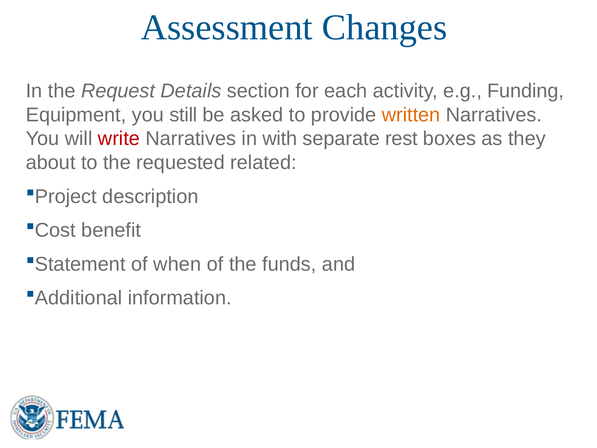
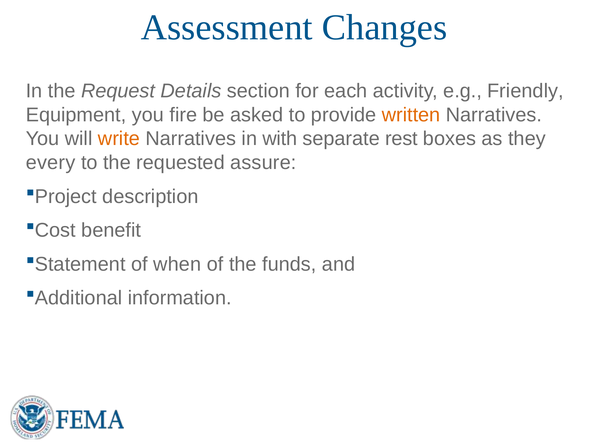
Funding: Funding -> Friendly (525, 91)
still: still -> fire (183, 115)
write colour: red -> orange (119, 139)
about: about -> every (51, 163)
related: related -> assure (263, 163)
